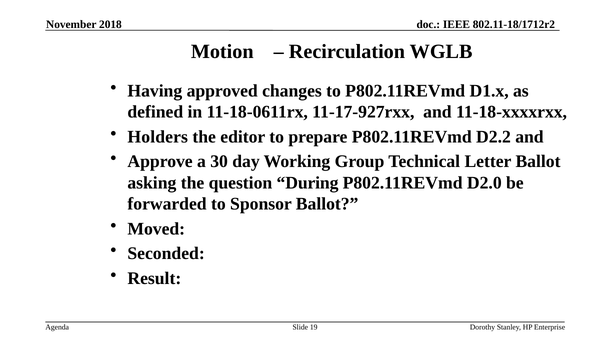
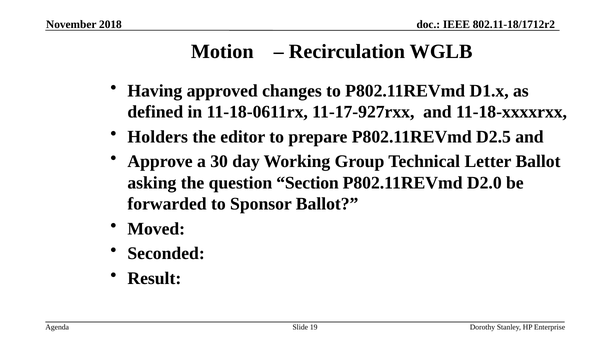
D2.2: D2.2 -> D2.5 (494, 136)
During: During -> Section (308, 182)
